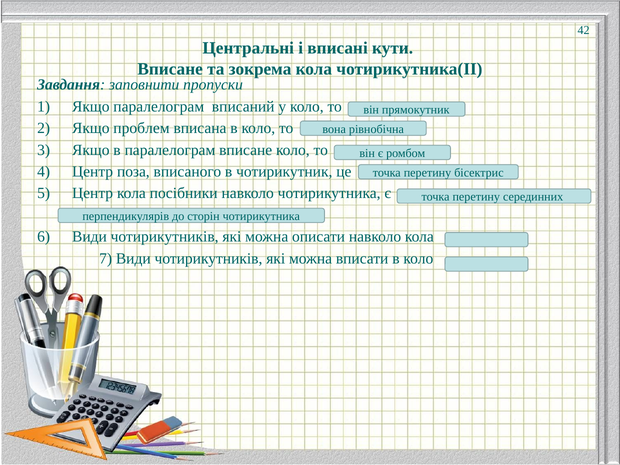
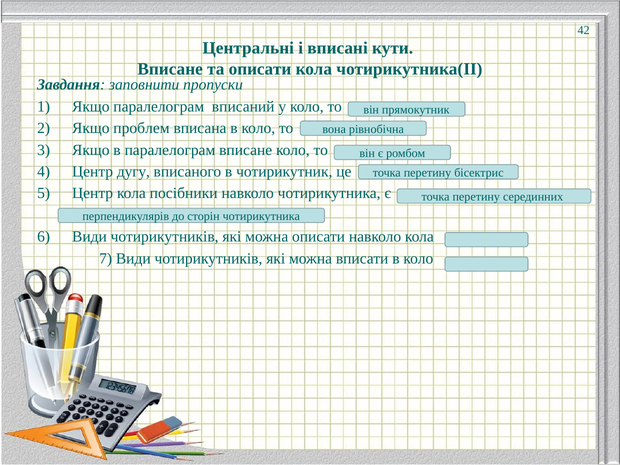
та зокрема: зокрема -> описати (260, 69)
поза: поза -> дугу (133, 172)
